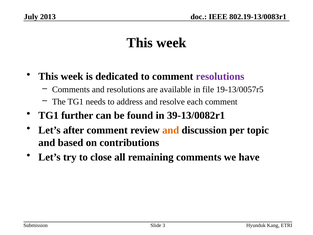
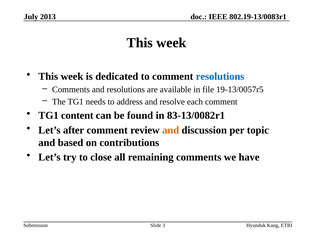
resolutions colour: purple -> blue (220, 76)
further: further -> content (77, 115)
39-13/0082r1: 39-13/0082r1 -> 83-13/0082r1 (196, 115)
